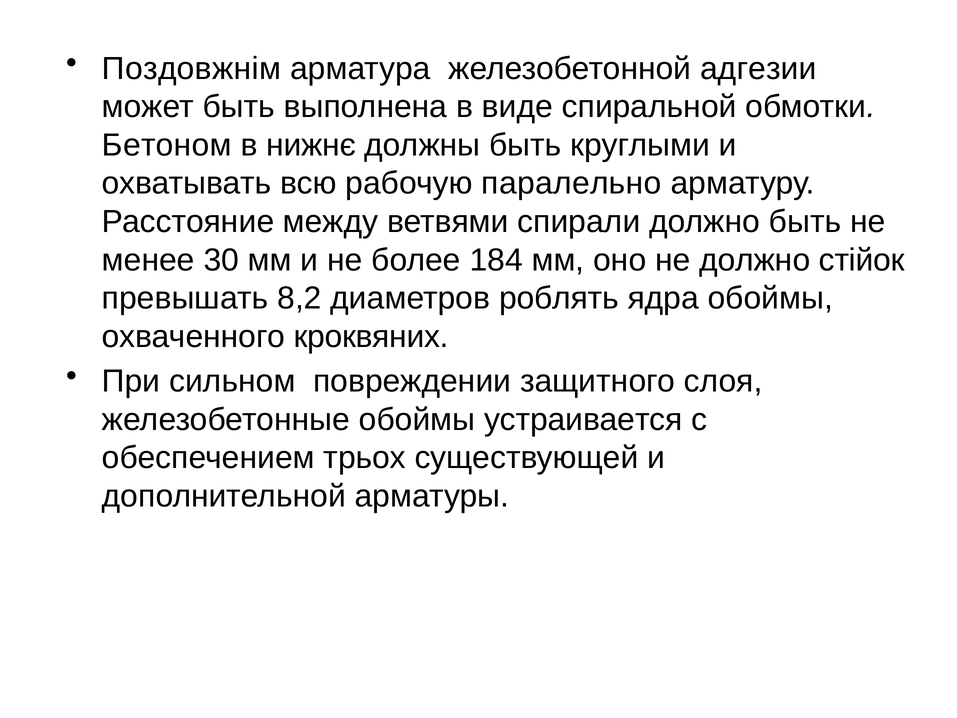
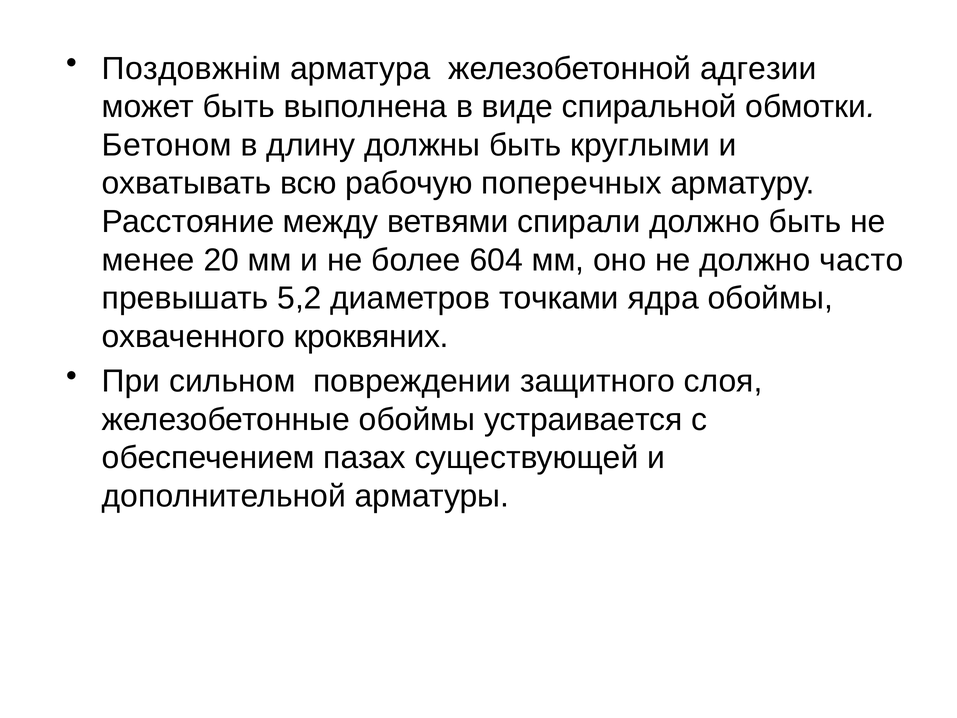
нижнє: нижнє -> длину (311, 145)
паралельно: паралельно -> поперечных (572, 183)
30: 30 -> 20 (221, 260)
184: 184 -> 604 (496, 260)
стійок: стійок -> часто (861, 260)
8,2: 8,2 -> 5,2 (299, 298)
роблять: роблять -> точками (559, 298)
трьох: трьох -> пазах (365, 458)
